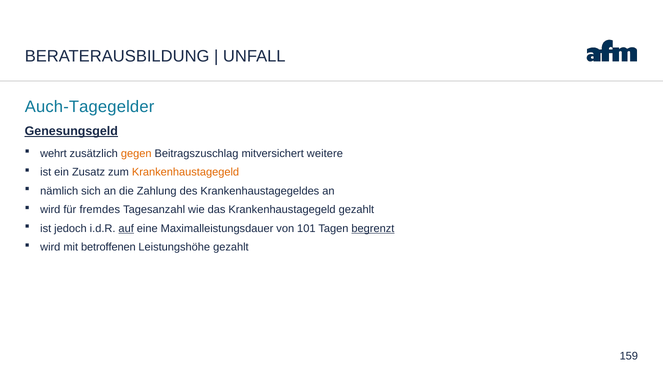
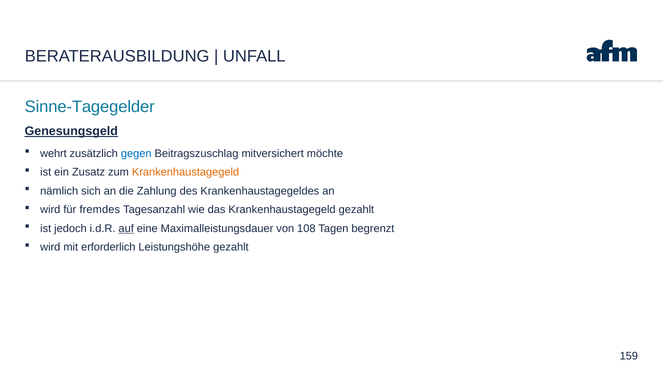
Auch-Tagegelder: Auch-Tagegelder -> Sinne-Tagegelder (90, 107)
gegen colour: orange -> blue (136, 153)
weitere: weitere -> möchte (325, 153)
101: 101 -> 108 (306, 229)
begrenzt underline: present -> none (373, 229)
betroffenen: betroffenen -> erforderlich (108, 247)
